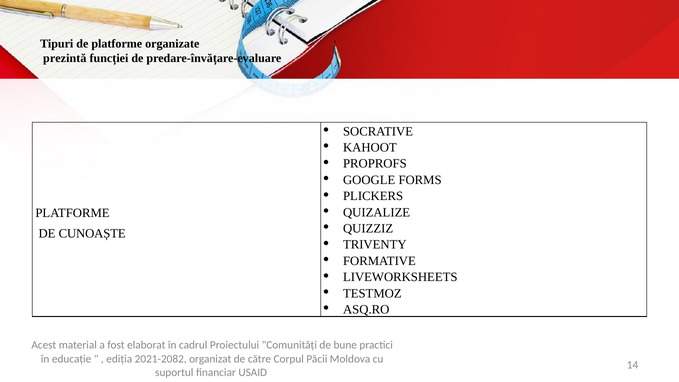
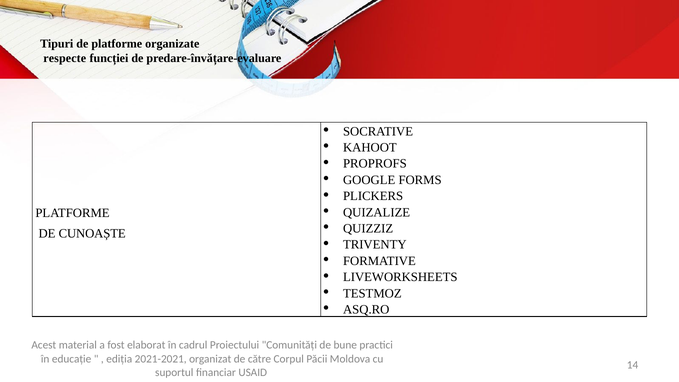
prezintă: prezintă -> respecte (65, 58)
2021-2082: 2021-2082 -> 2021-2021 (161, 359)
